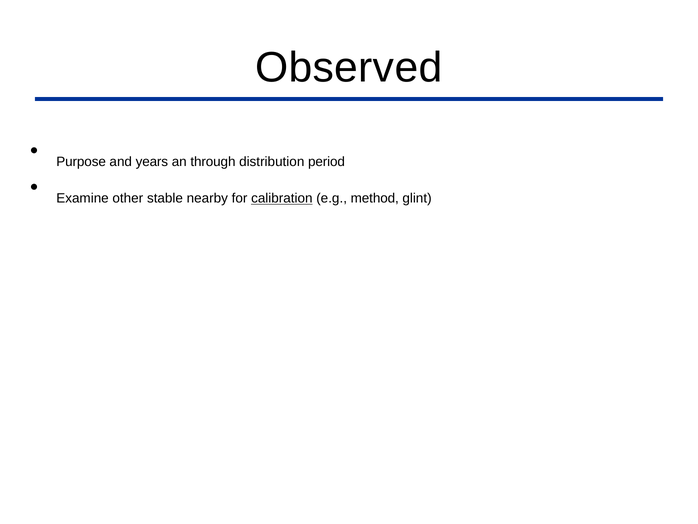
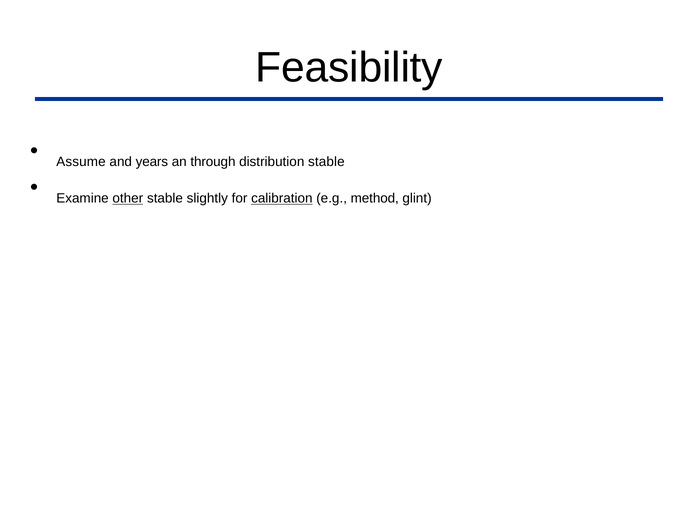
Observed: Observed -> Feasibility (349, 68)
Purpose: Purpose -> Assume (81, 162)
distribution period: period -> stable (326, 162)
other underline: none -> present (128, 198)
nearby: nearby -> slightly (207, 198)
